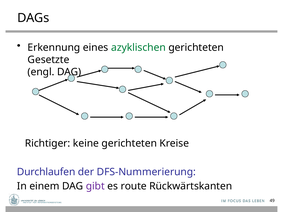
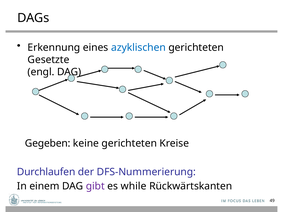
azyklischen colour: green -> blue (138, 48)
Richtiger: Richtiger -> Gegeben (48, 144)
route: route -> while (134, 186)
